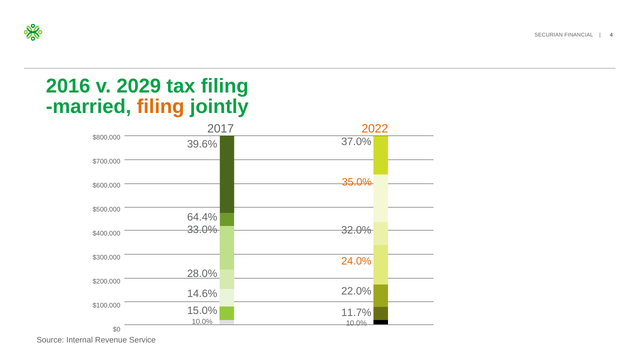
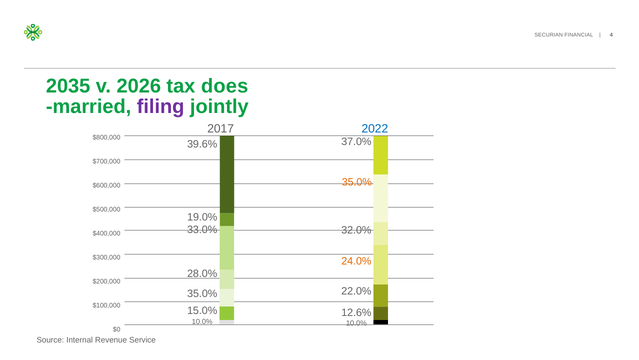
2016: 2016 -> 2035 (68, 86)
2029: 2029 -> 2026 (139, 86)
tax filing: filing -> does (225, 86)
filing colour: orange -> purple (161, 107)
2022 colour: orange -> blue (375, 128)
64.4%: 64.4% -> 19.0% (202, 217)
14.6%: 14.6% -> 35.0% (202, 293)
11.7%: 11.7% -> 12.6% (356, 312)
